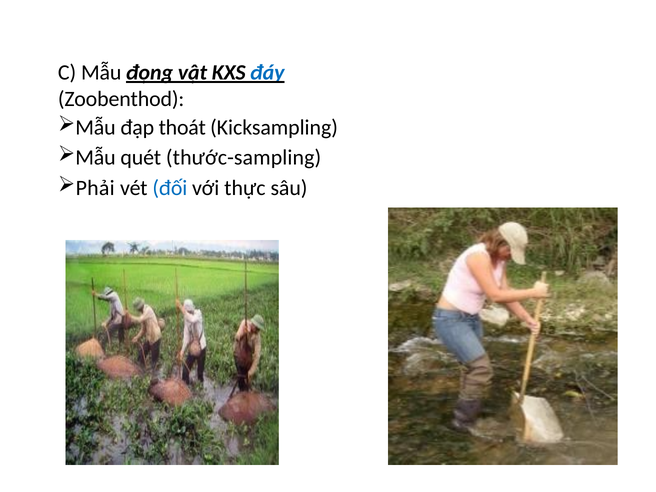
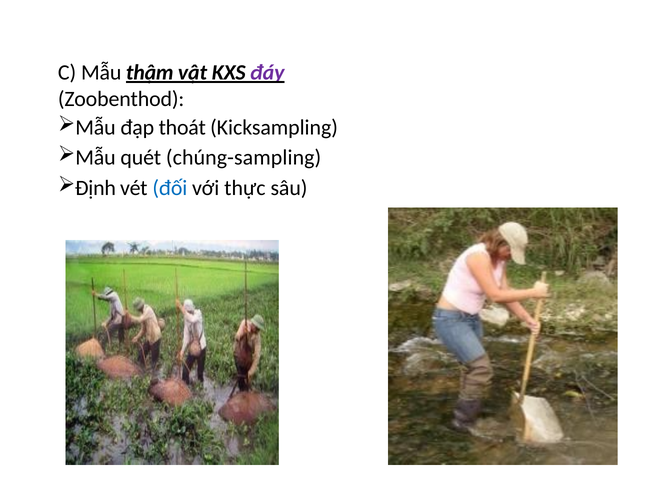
đọng: đọng -> thậm (150, 73)
đáy colour: blue -> purple (267, 73)
thước-sampling: thước-sampling -> chúng-sampling (244, 158)
Phải: Phải -> Định (95, 188)
